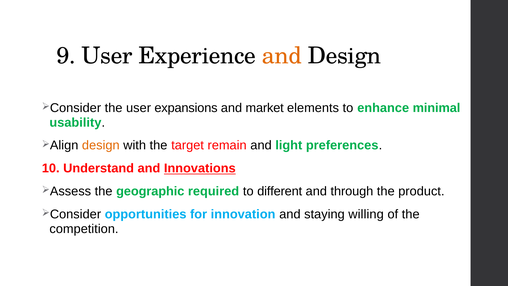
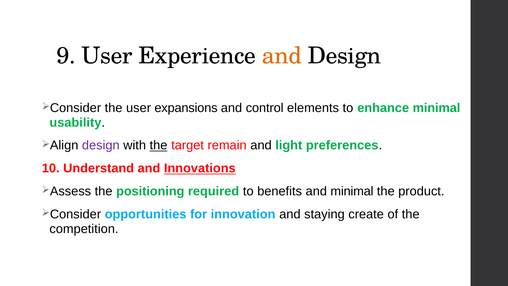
market: market -> control (265, 108)
design colour: orange -> purple (101, 145)
the underline: none -> present (159, 145)
geographic: geographic -> positioning (150, 191)
different: different -> benefits (280, 191)
and through: through -> minimal (352, 191)
willing: willing -> create (366, 214)
